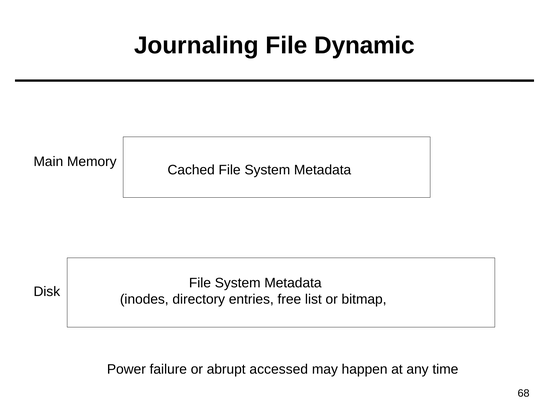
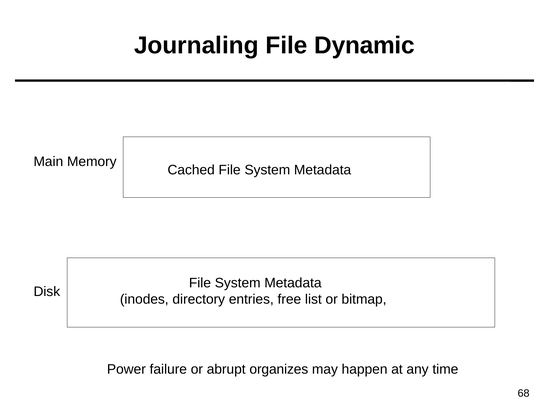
accessed: accessed -> organizes (279, 369)
